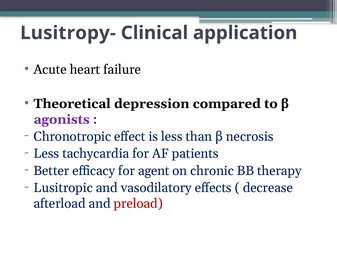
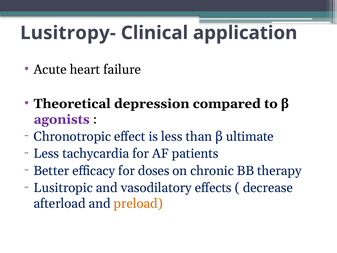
necrosis: necrosis -> ultimate (250, 136)
agent: agent -> doses (154, 171)
preload colour: red -> orange (138, 203)
